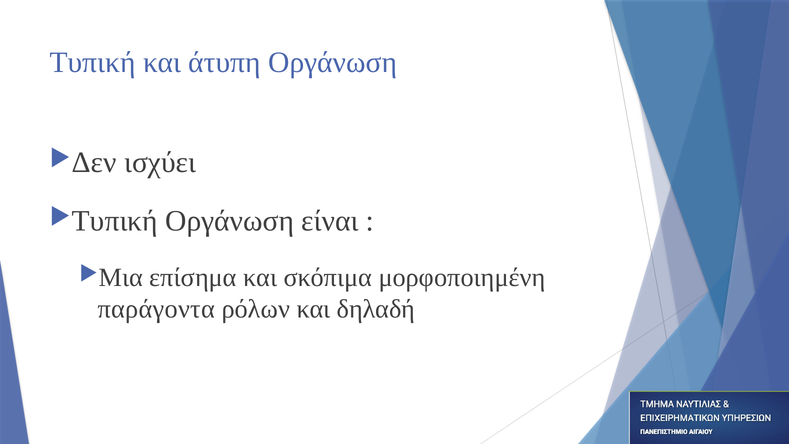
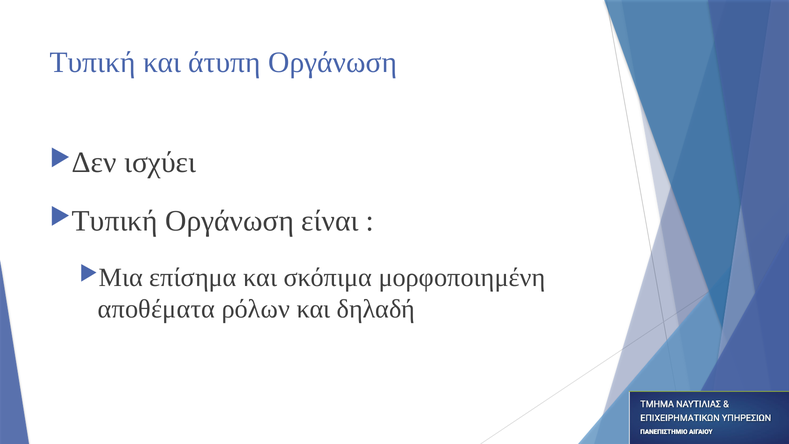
παράγοντα: παράγοντα -> αποθέματα (156, 309)
